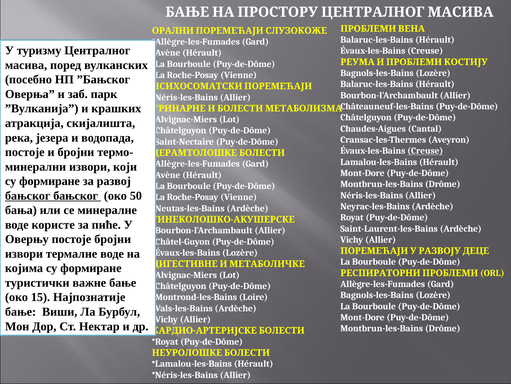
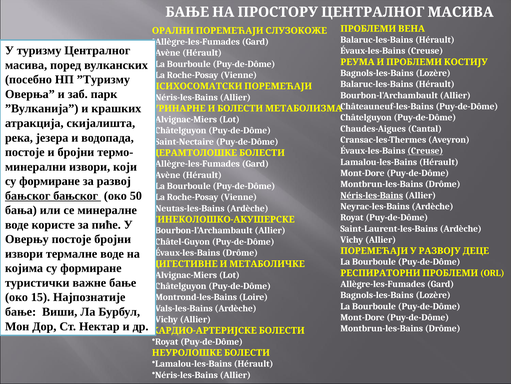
”Бањског: ”Бањског -> ”Туризму (103, 79)
Néris-les-Bains underline: none -> present (372, 195)
Évaux-les-Bains Lozère: Lozère -> Drôme (240, 252)
